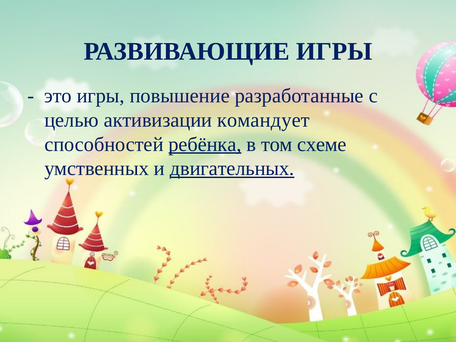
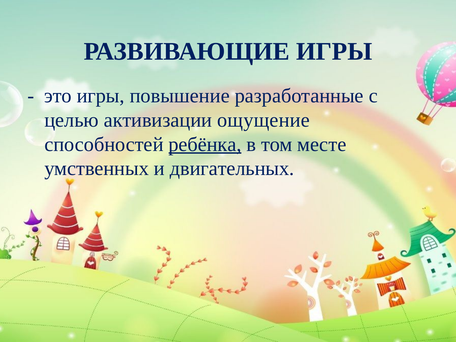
командует: командует -> ощущение (264, 120)
схеме: схеме -> месте (322, 144)
двигательных underline: present -> none (232, 169)
